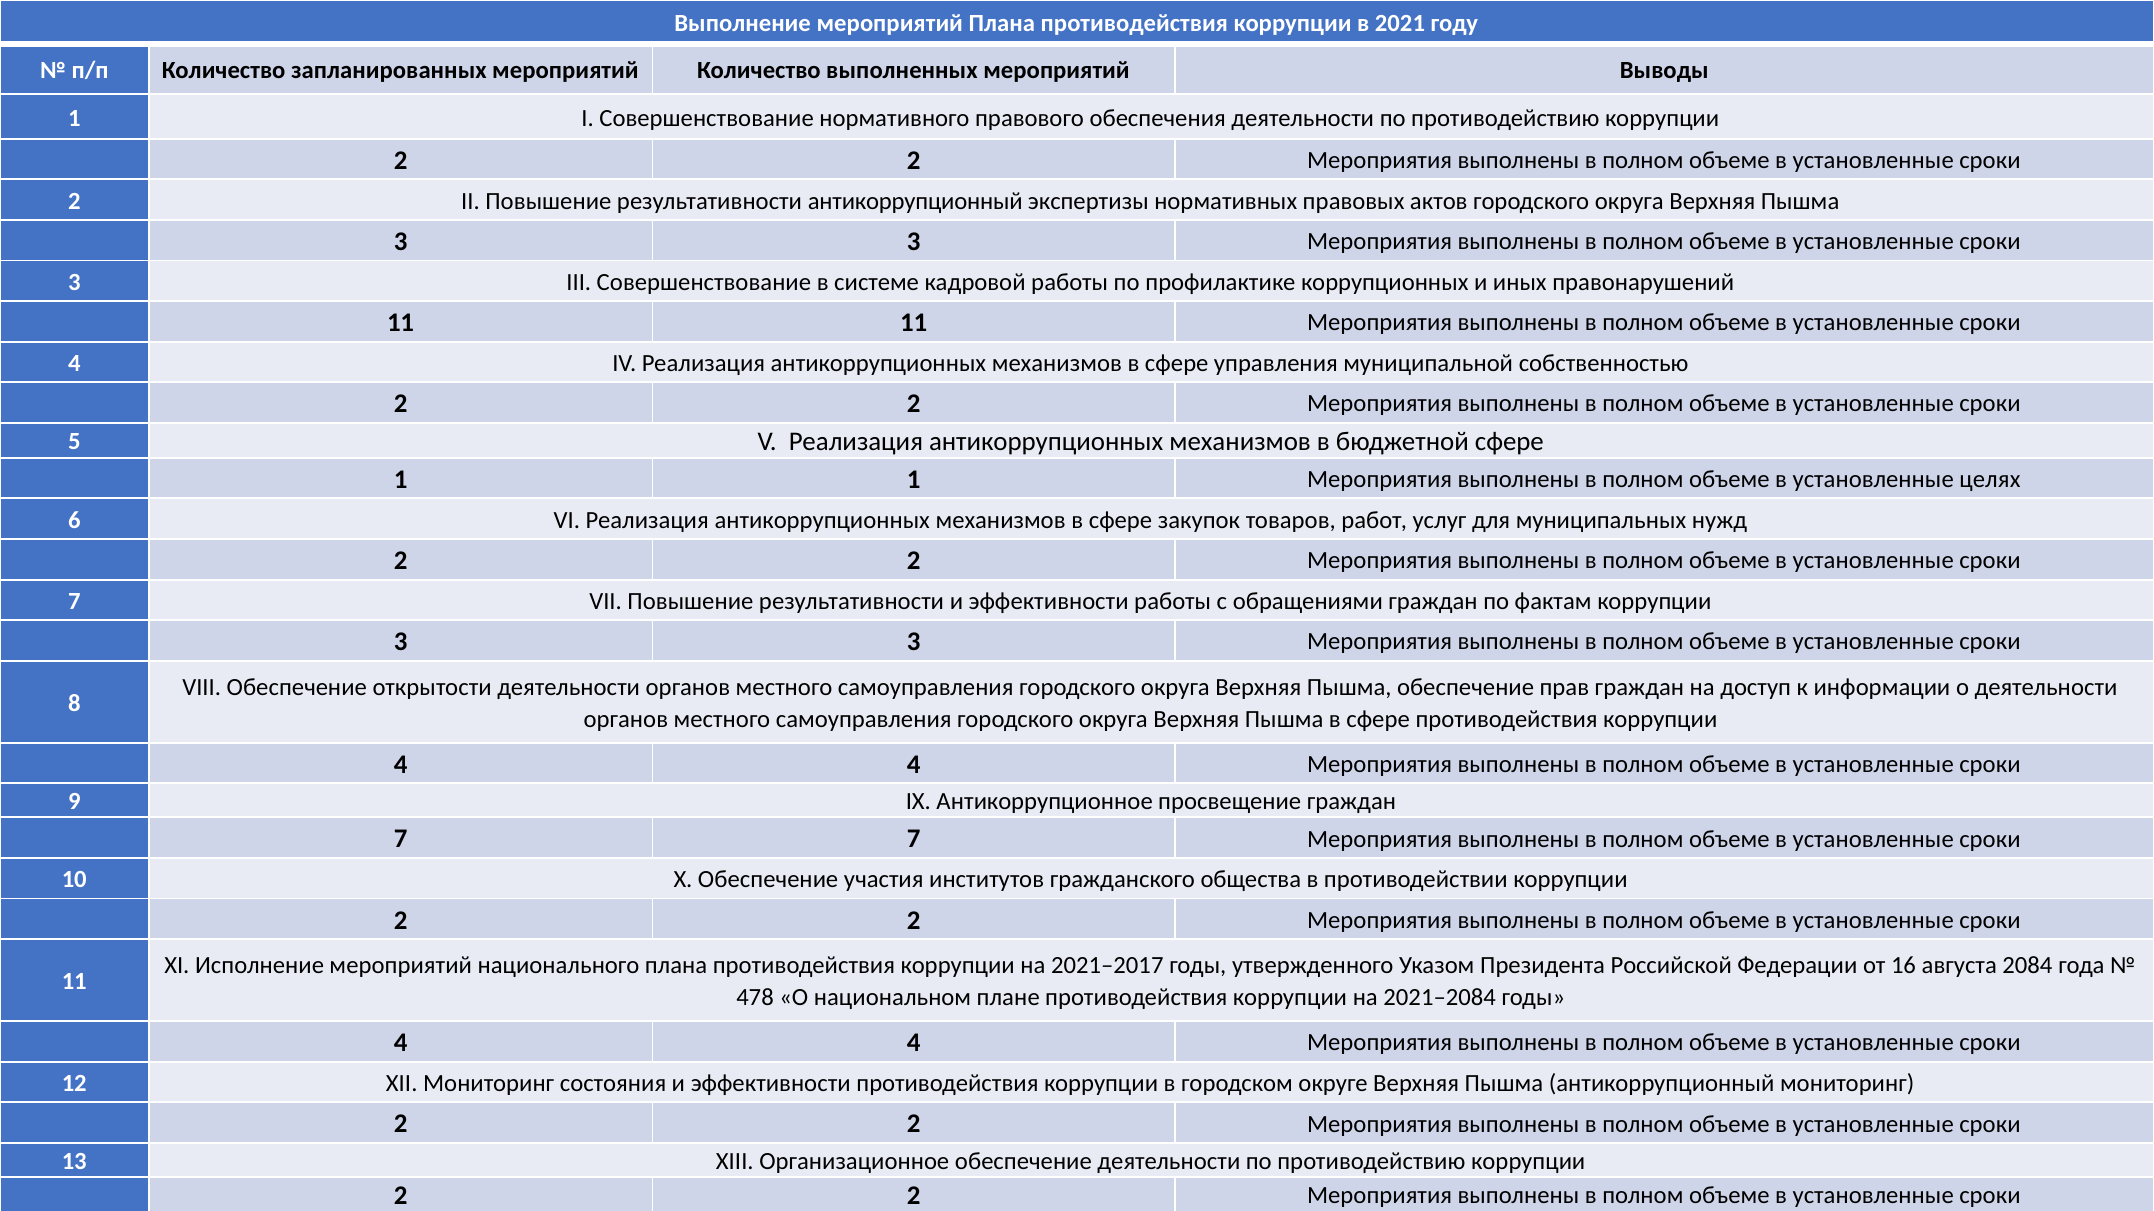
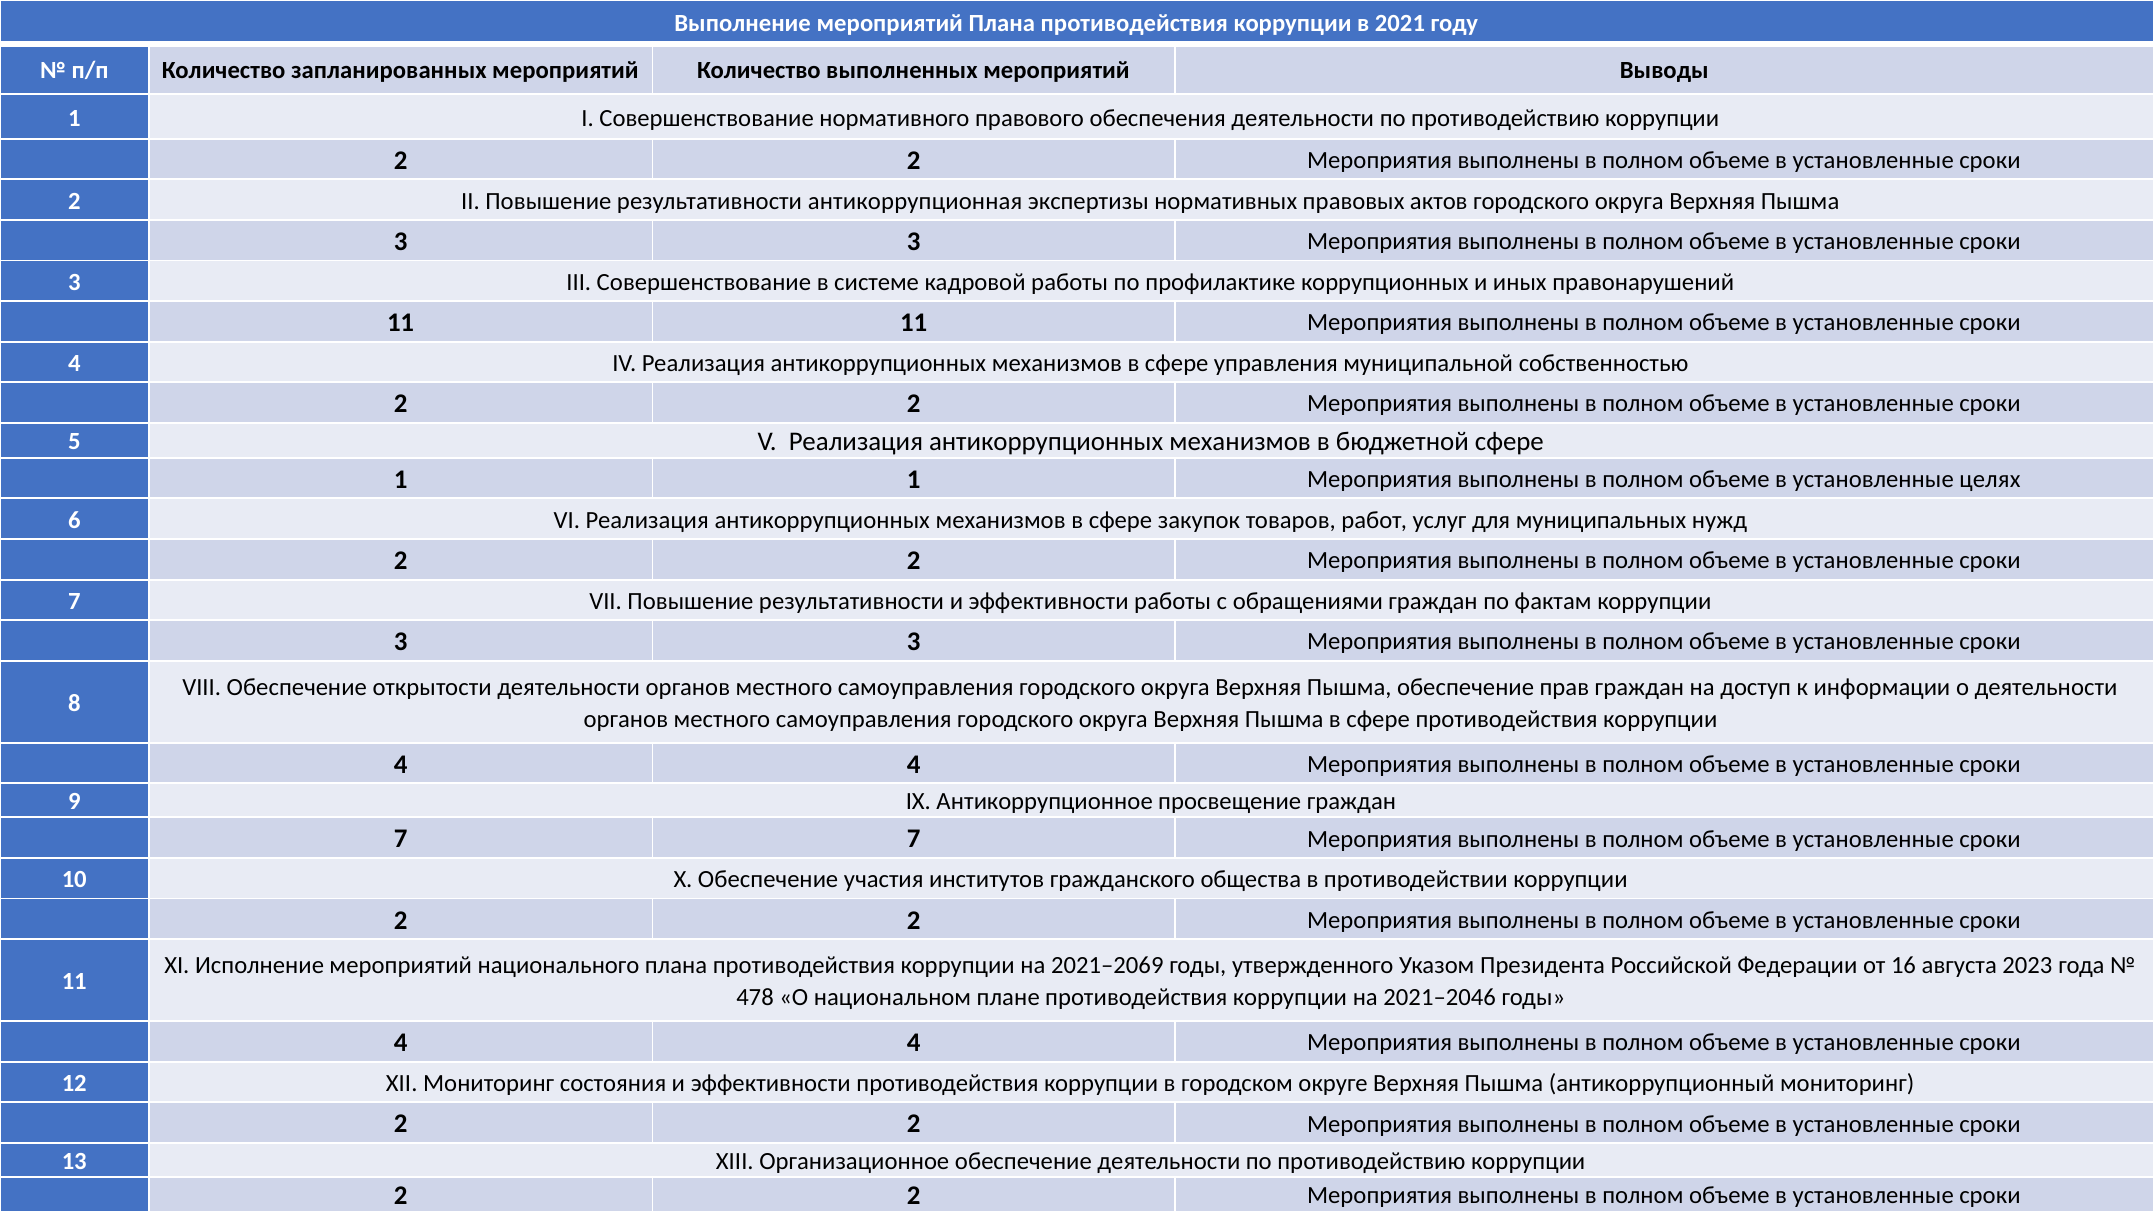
результативности антикоррупционный: антикоррупционный -> антикоррупционная (915, 201)
2021–2017: 2021–2017 -> 2021–2069 (1107, 966)
2084: 2084 -> 2023 (2027, 966)
2021–2084: 2021–2084 -> 2021–2046 (1440, 998)
